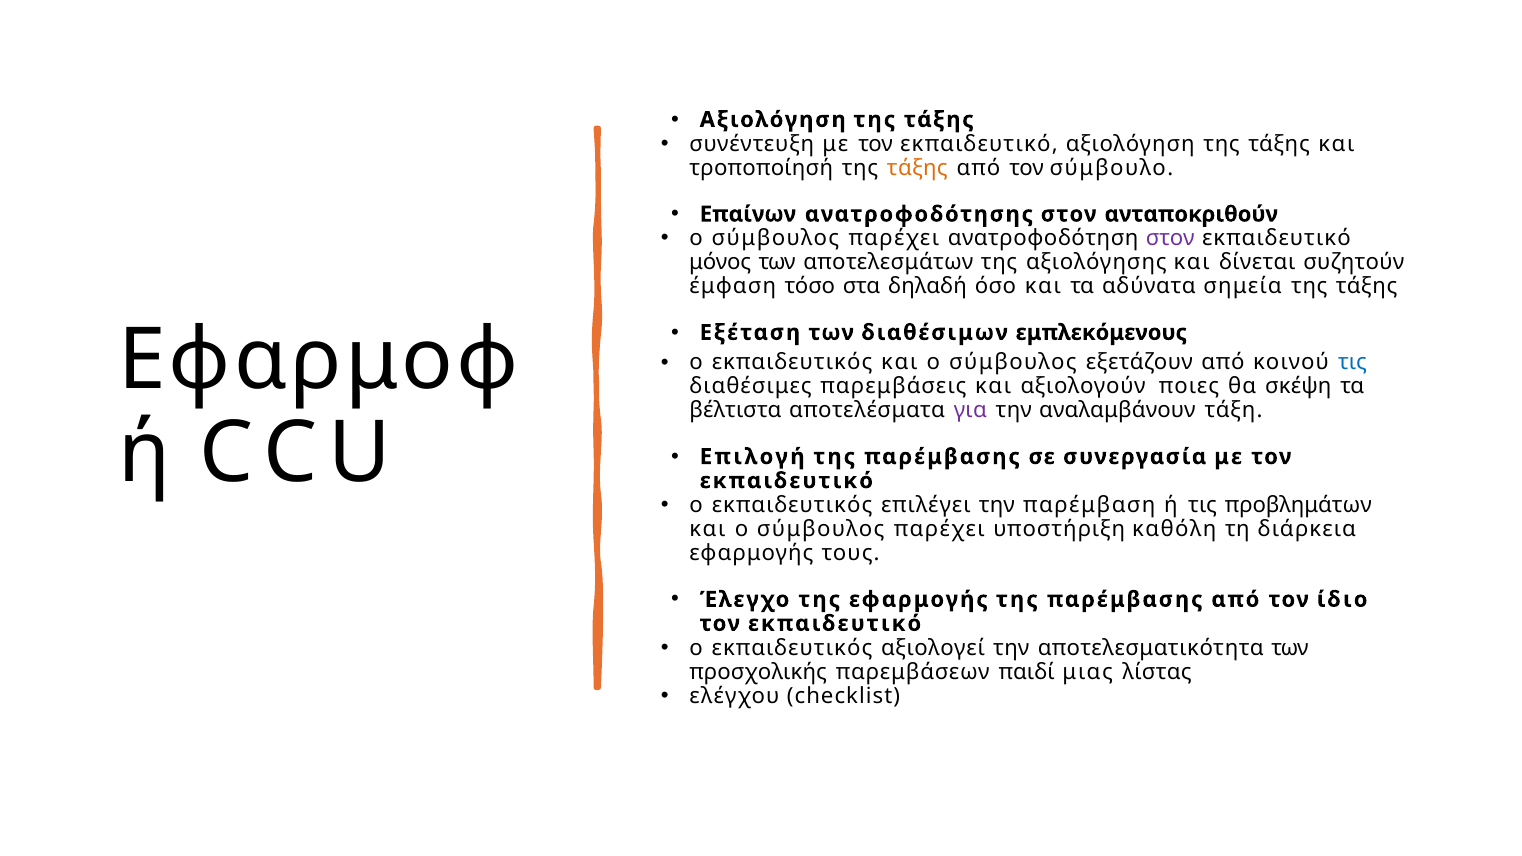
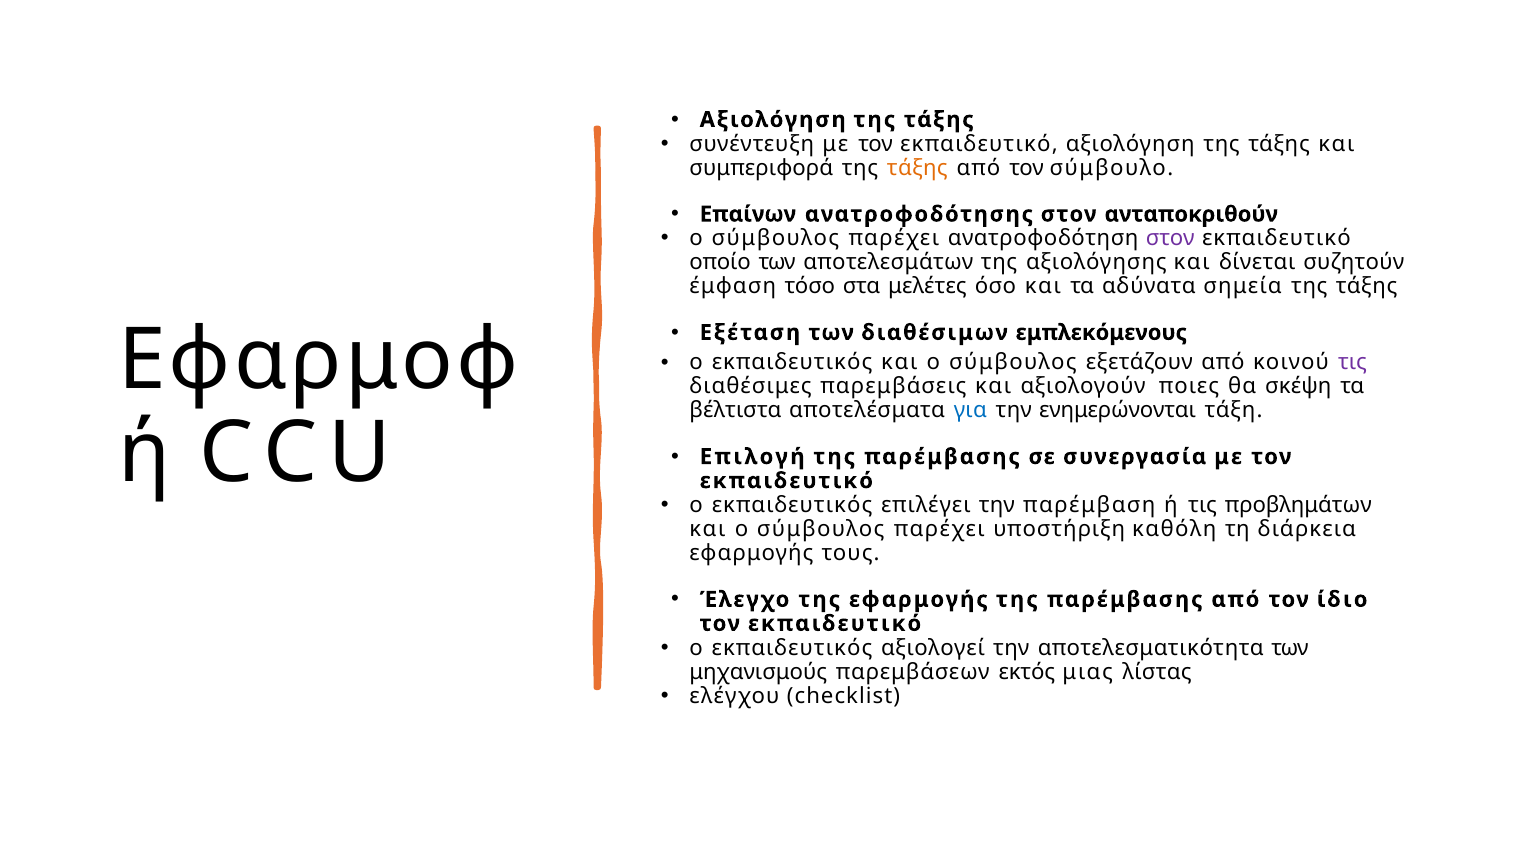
τροποποίησή: τροποποίησή -> συμπεριφορά (761, 168)
μόνος: μόνος -> οποίο (720, 263)
δηλαδή: δηλαδή -> μελέτες (927, 287)
τις colour: blue -> purple (1352, 363)
για colour: purple -> blue (970, 411)
αναλαμβάνουν: αναλαμβάνουν -> ενημερώνονται (1118, 411)
προσχολικής: προσχολικής -> μηχανισμούς (758, 672)
παιδί: παιδί -> εκτός (1027, 672)
